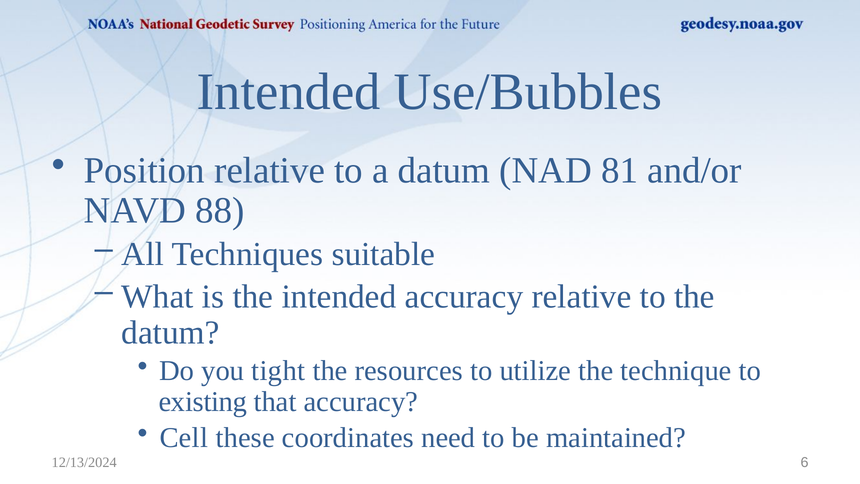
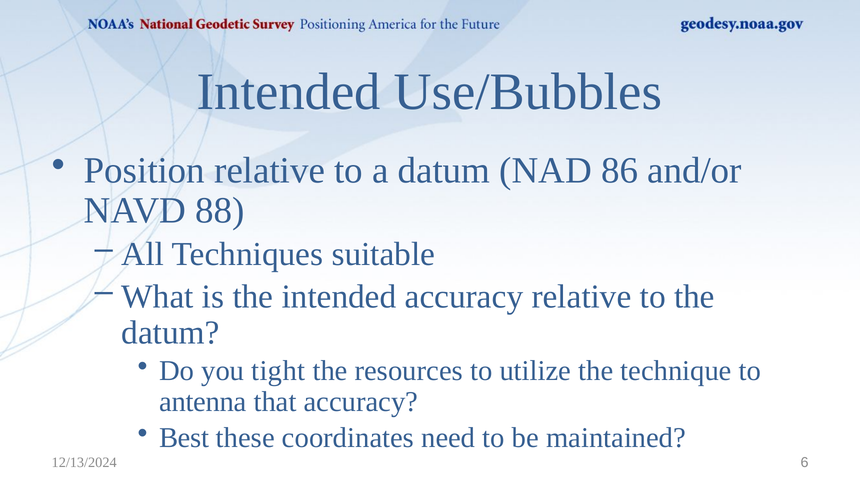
81: 81 -> 86 (620, 171)
existing: existing -> antenna (203, 402)
Cell: Cell -> Best (184, 438)
